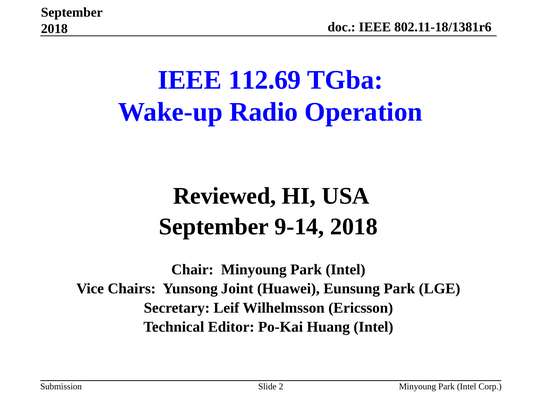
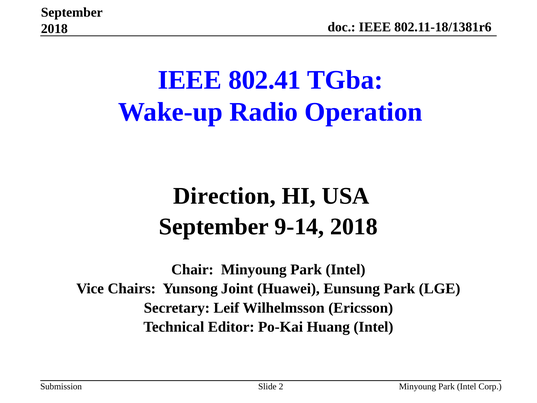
112.69: 112.69 -> 802.41 (265, 80)
Reviewed: Reviewed -> Direction (225, 196)
